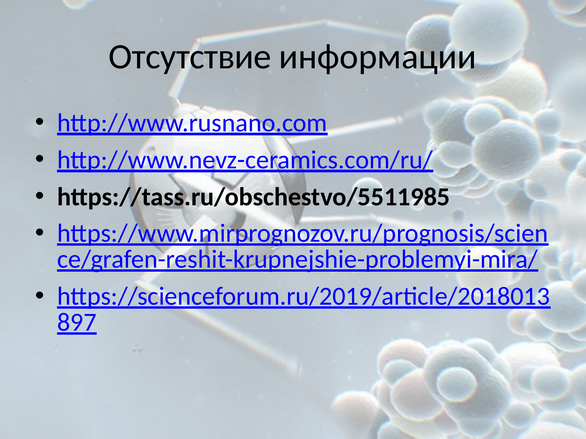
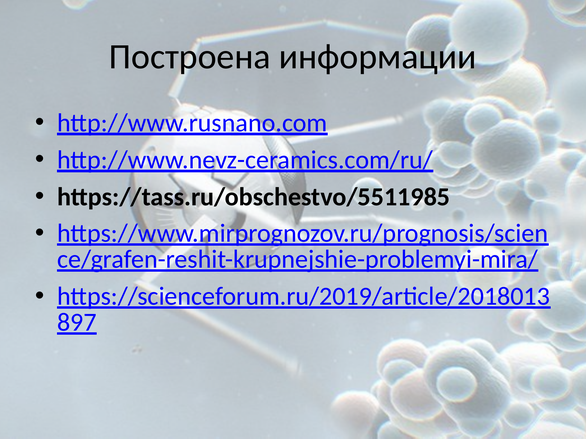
Отсутствие: Отсутствие -> Построена (190, 57)
